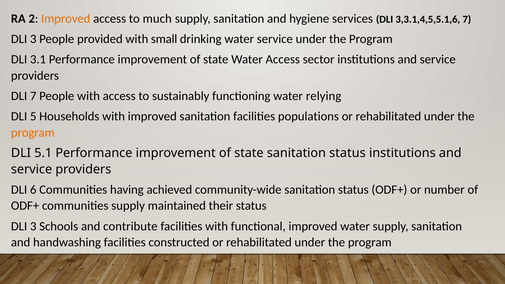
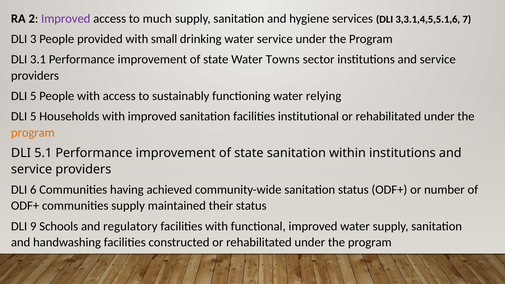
Improved colour: orange -> purple (66, 19)
Water Access: Access -> Towns (283, 59)
7: 7 -> 5 (33, 96)
populations: populations -> institutional (308, 116)
state sanitation status: status -> within (348, 153)
3: 3 -> 9 (33, 226)
contribute: contribute -> regulatory (130, 226)
